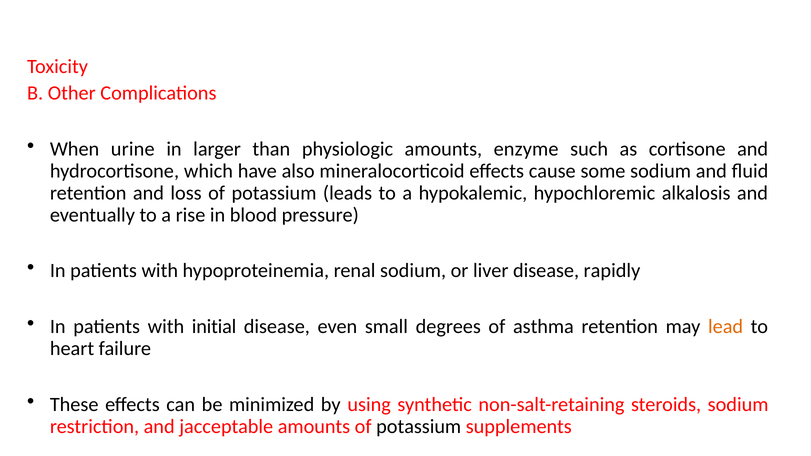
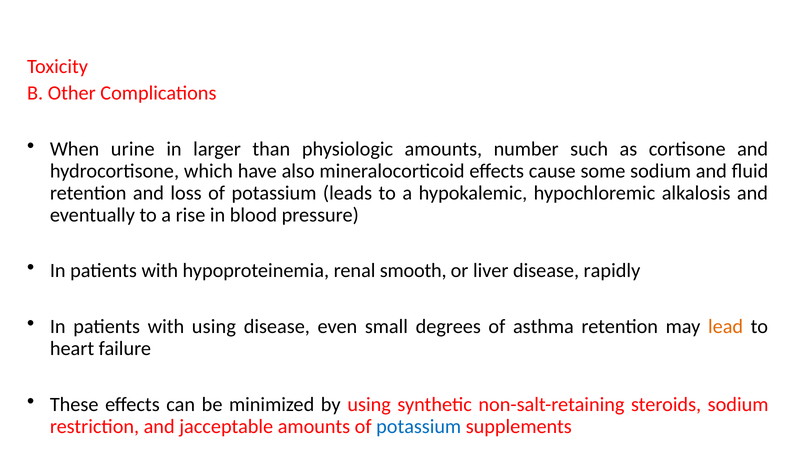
enzyme: enzyme -> number (526, 149)
renal sodium: sodium -> smooth (413, 271)
with initial: initial -> using (214, 327)
potassium colour: black -> blue (419, 427)
